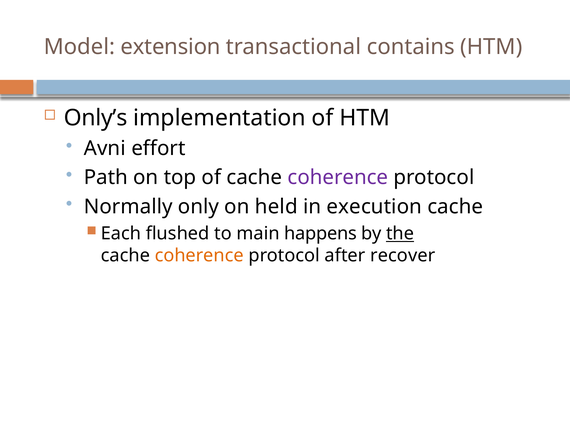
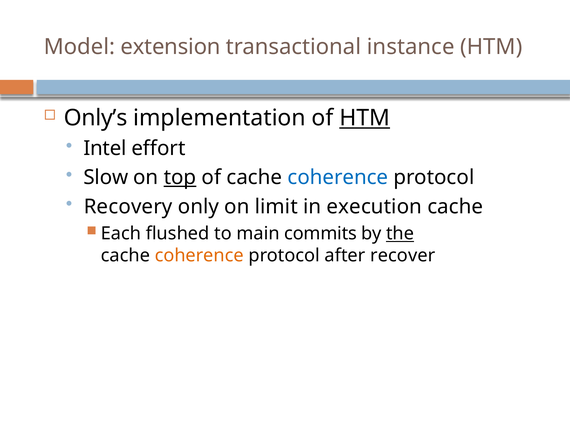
contains: contains -> instance (411, 47)
HTM underline: none -> present (365, 118)
Avni: Avni -> Intel (105, 148)
Path: Path -> Slow (106, 177)
top underline: none -> present (180, 177)
coherence colour: purple -> blue (338, 177)
Normally: Normally -> Recovery (128, 206)
held: held -> limit (276, 206)
happens: happens -> commits (321, 233)
